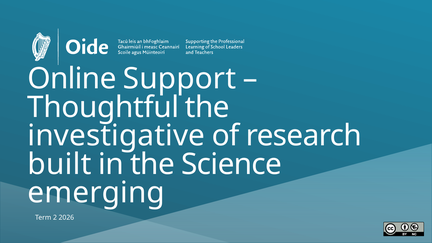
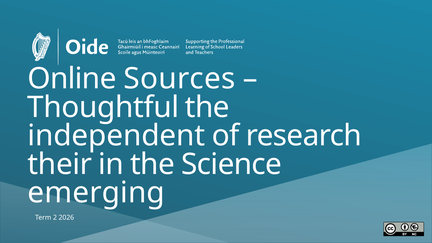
Support: Support -> Sources (179, 79)
investigative: investigative -> independent (116, 136)
built: built -> their (60, 164)
